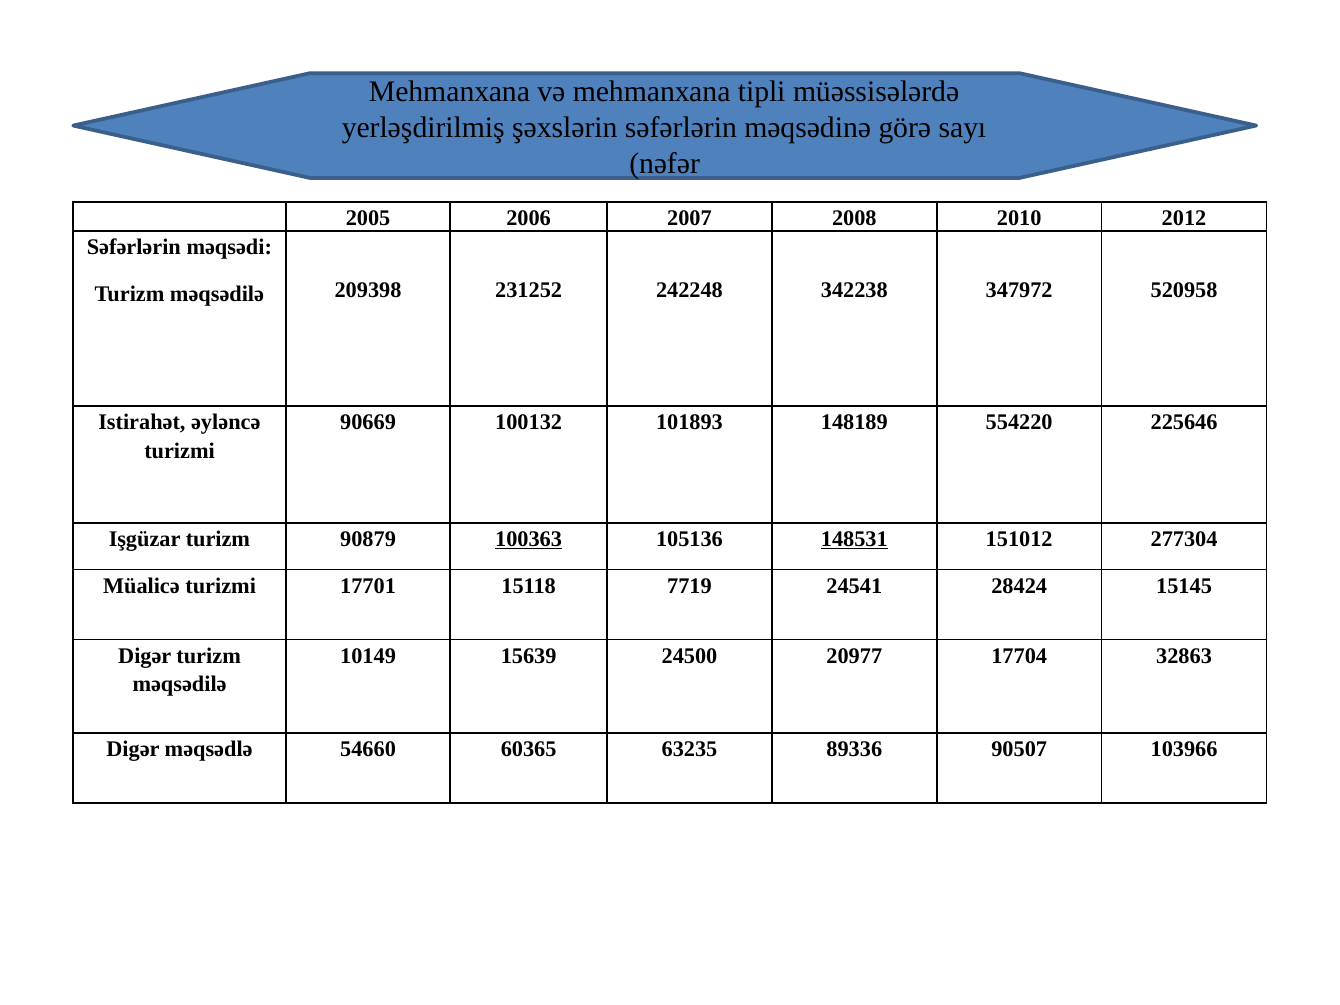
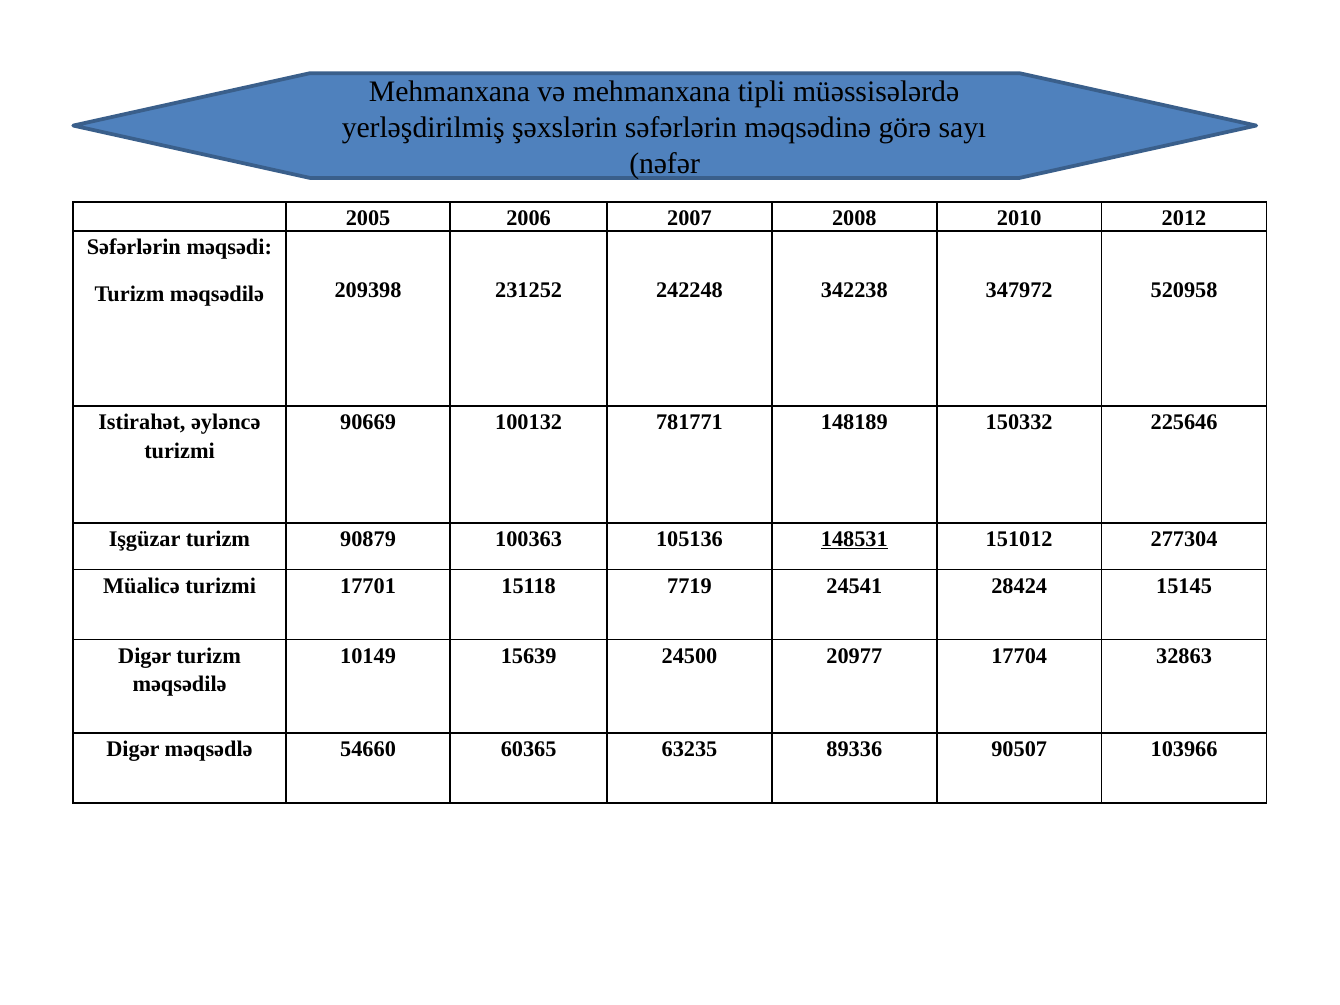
101893: 101893 -> 781771 (689, 422)
554220: 554220 -> 150332 (1019, 422)
100363 underline: present -> none (529, 539)
